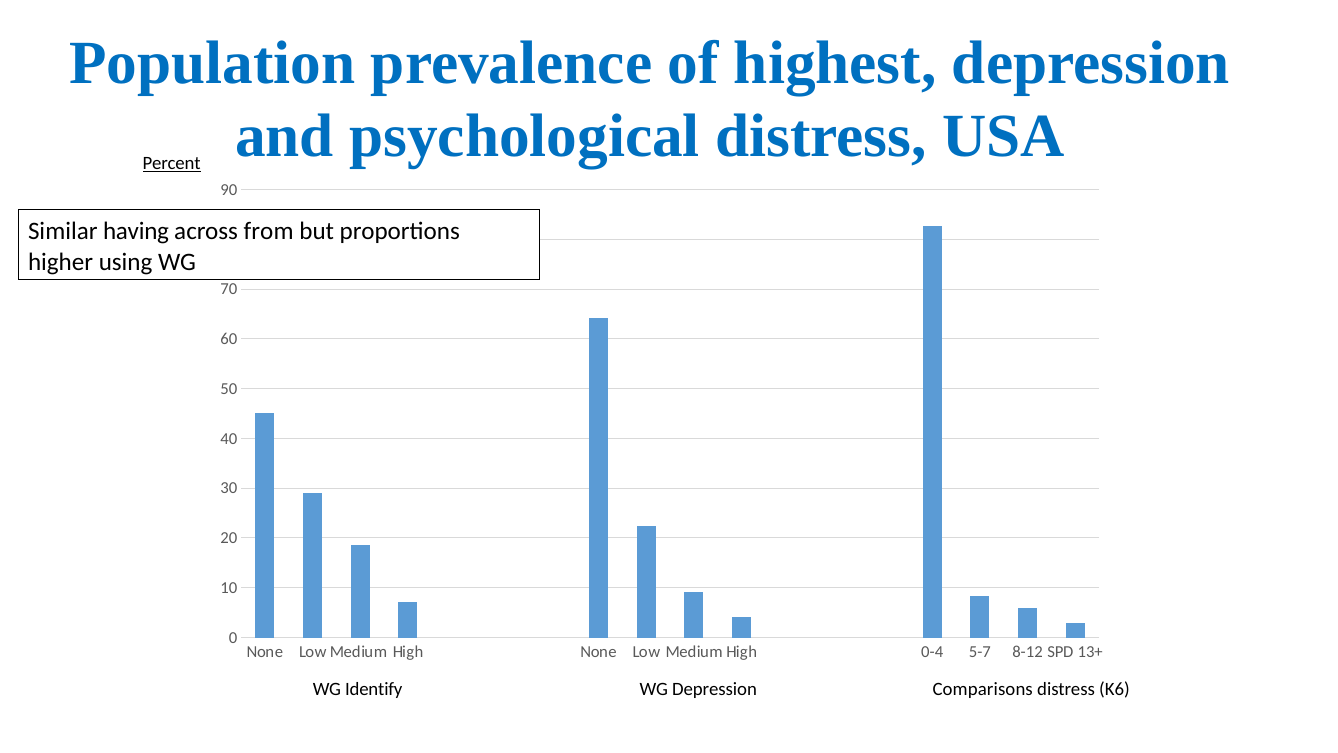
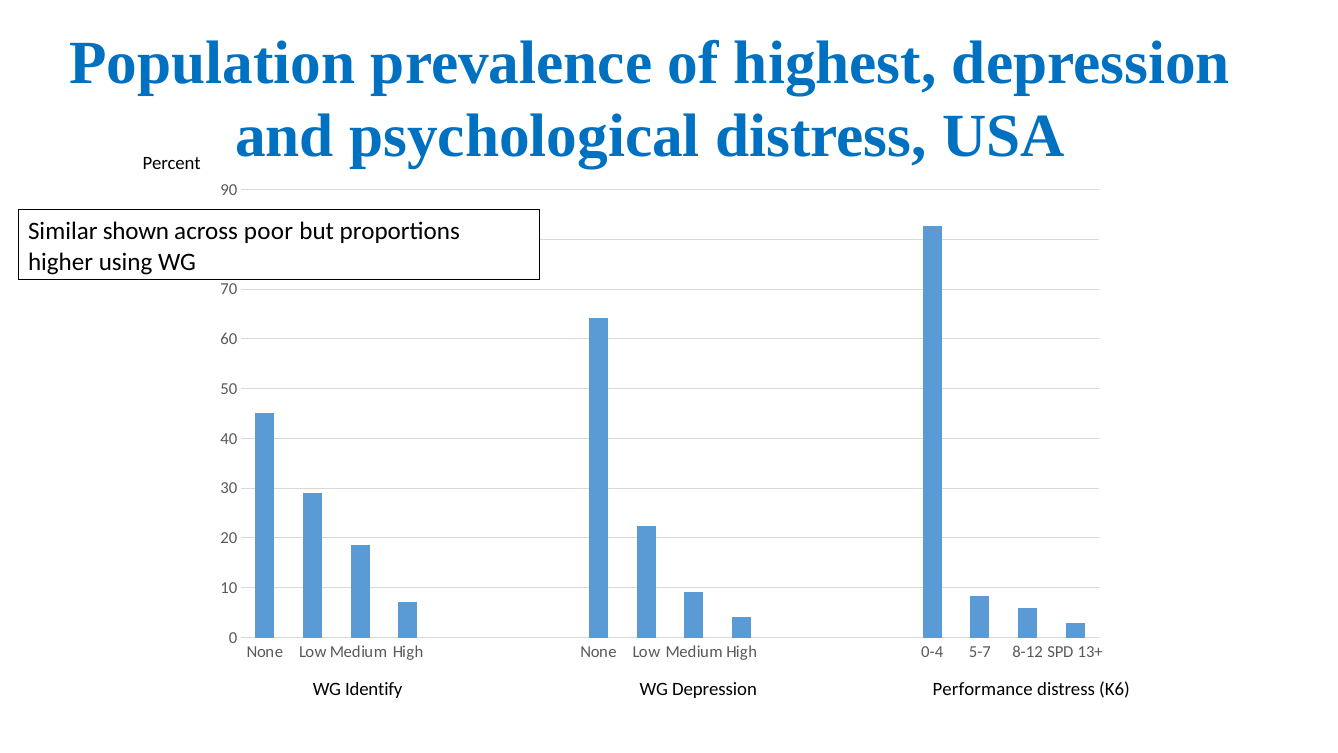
Percent underline: present -> none (172, 163)
having: having -> shown (136, 232)
from: from -> poor (269, 232)
Comparisons: Comparisons -> Performance (983, 689)
